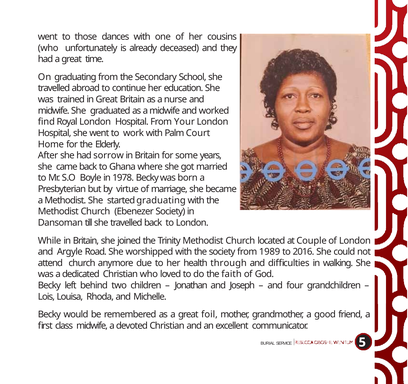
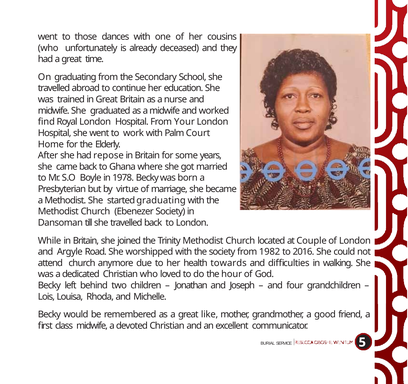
sorrow: sorrow -> repose (109, 155)
1989: 1989 -> 1982 (270, 252)
through: through -> towards (229, 263)
faith: faith -> hour (232, 274)
foil: foil -> like (210, 314)
